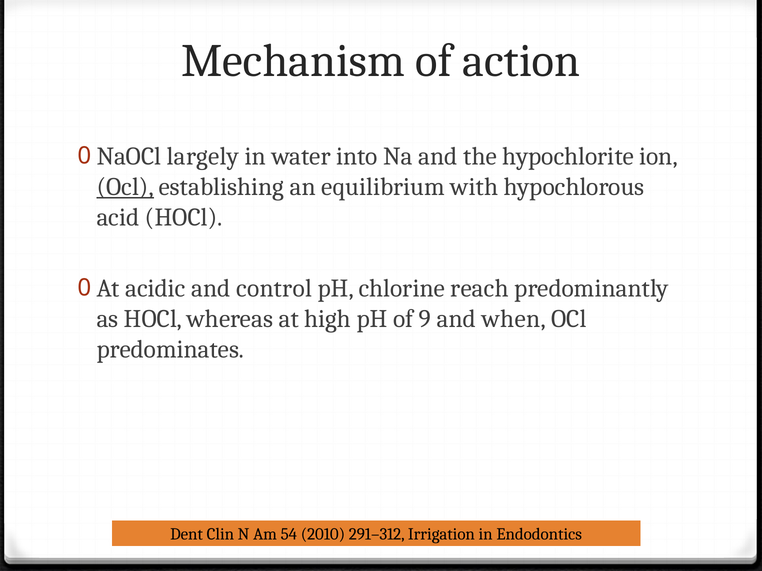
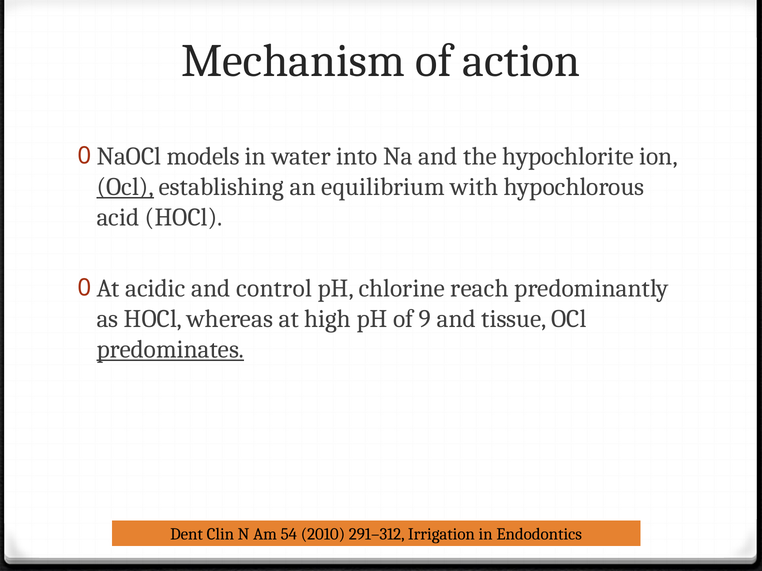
largely: largely -> models (203, 157)
when: when -> tissue (514, 319)
predominates underline: none -> present (170, 350)
